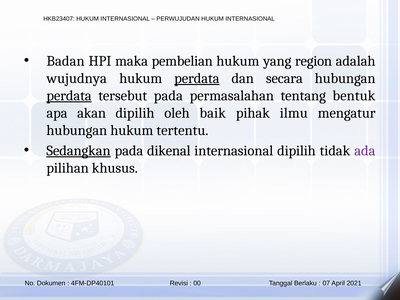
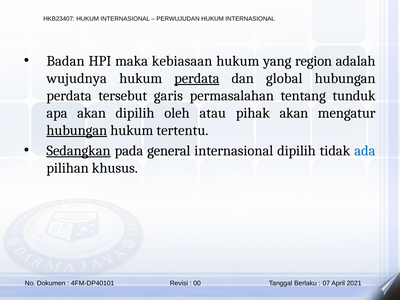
pembelian: pembelian -> kebiasaan (182, 61)
secara: secara -> global (284, 78)
perdata underline: present -> none (69, 96)
tersebut pada: pada -> garis (168, 96)
bentuk: bentuk -> tunduk (354, 96)
baik: baik -> atau (213, 113)
pihak ilmu: ilmu -> akan (294, 113)
hubungan underline: none -> present (77, 130)
dikenal: dikenal -> general (169, 151)
ada colour: purple -> blue (365, 151)
